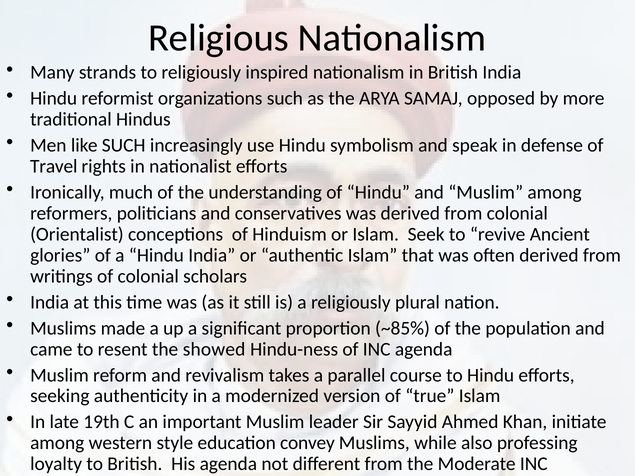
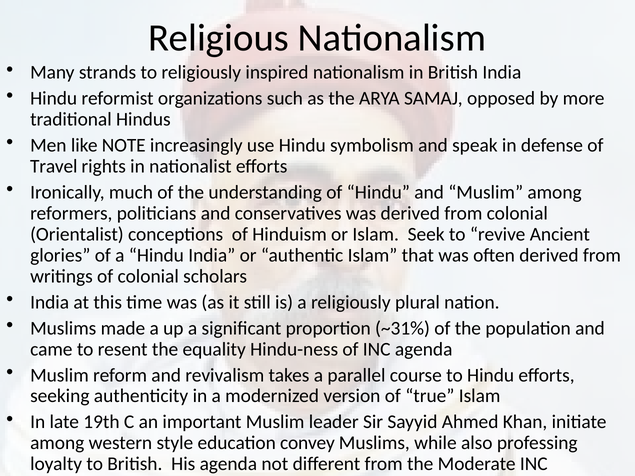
like SUCH: SUCH -> NOTE (124, 146)
~85%: ~85% -> ~31% (403, 328)
showed: showed -> equality (214, 349)
